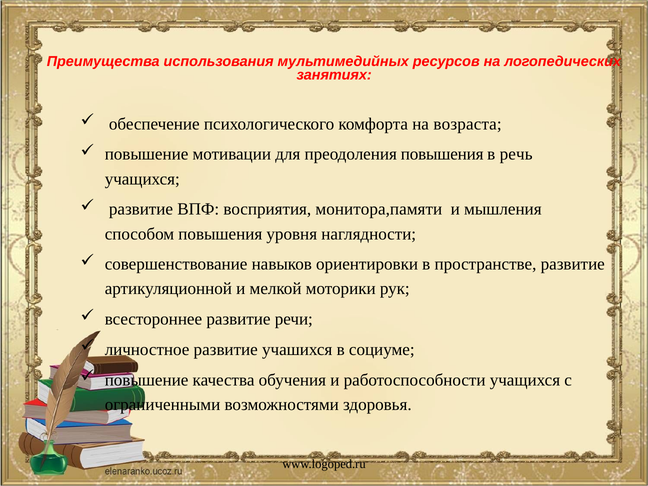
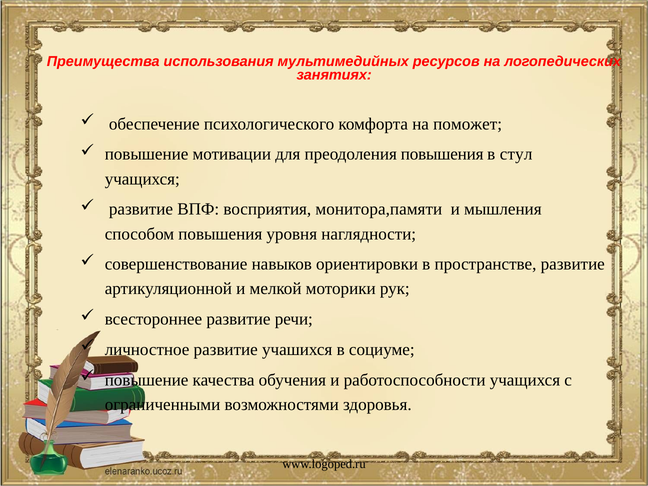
возраста: возраста -> поможет (468, 124)
речь: речь -> стул (516, 154)
